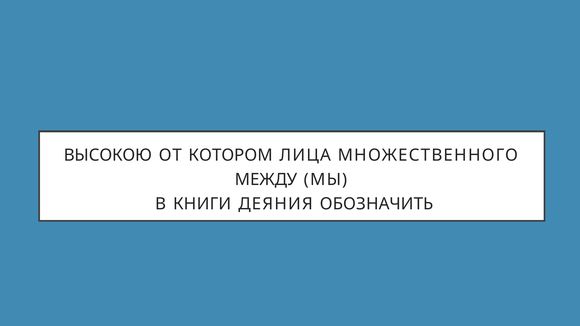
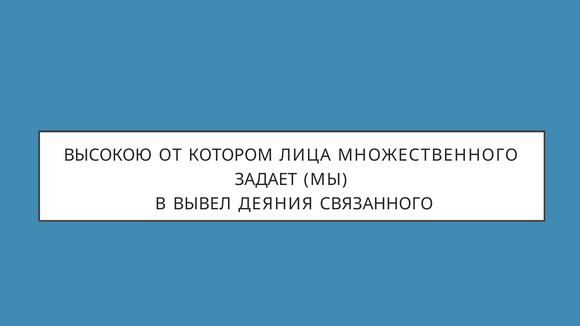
МЕЖДУ: МЕЖДУ -> ЗАДАЕТ (266, 180)
КНИГИ: КНИГИ -> ВЫВЕЛ (202, 204)
ОБОЗНАЧИТЬ: ОБОЗНАЧИТЬ -> СВЯЗАННОГО (377, 204)
